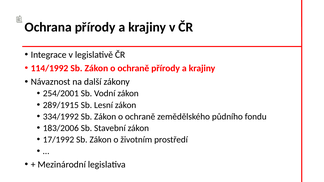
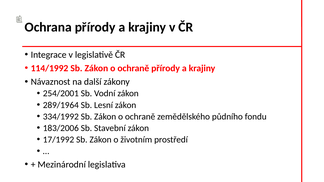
289/1915: 289/1915 -> 289/1964 (61, 105)
